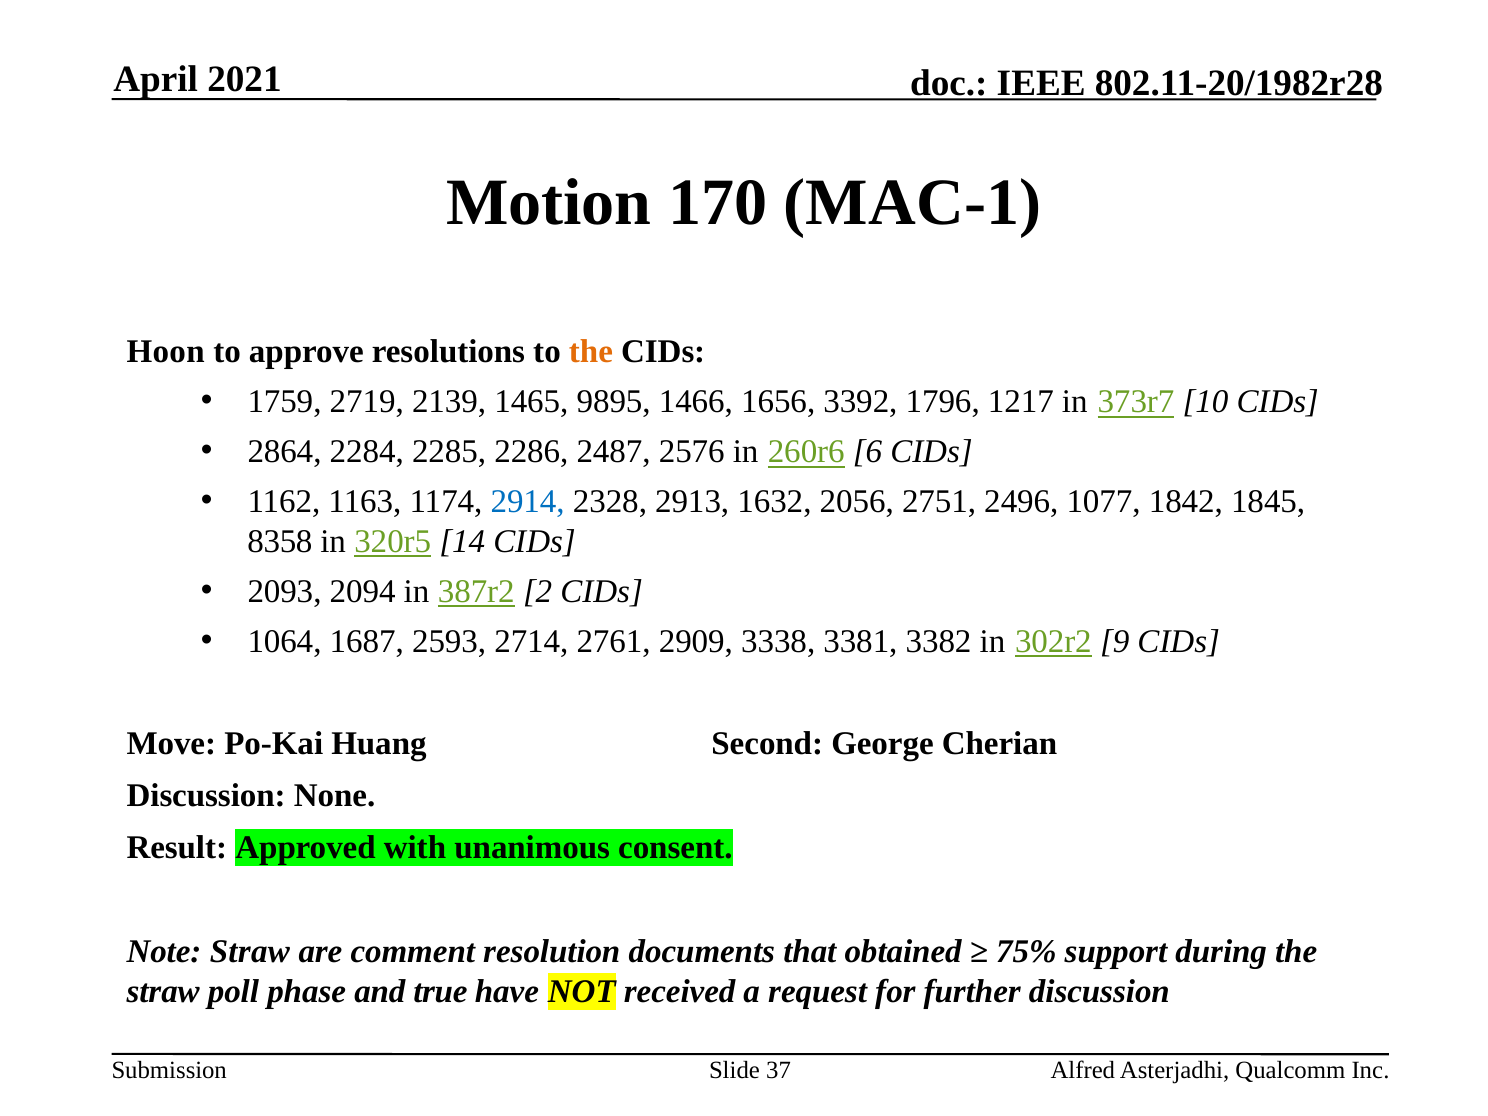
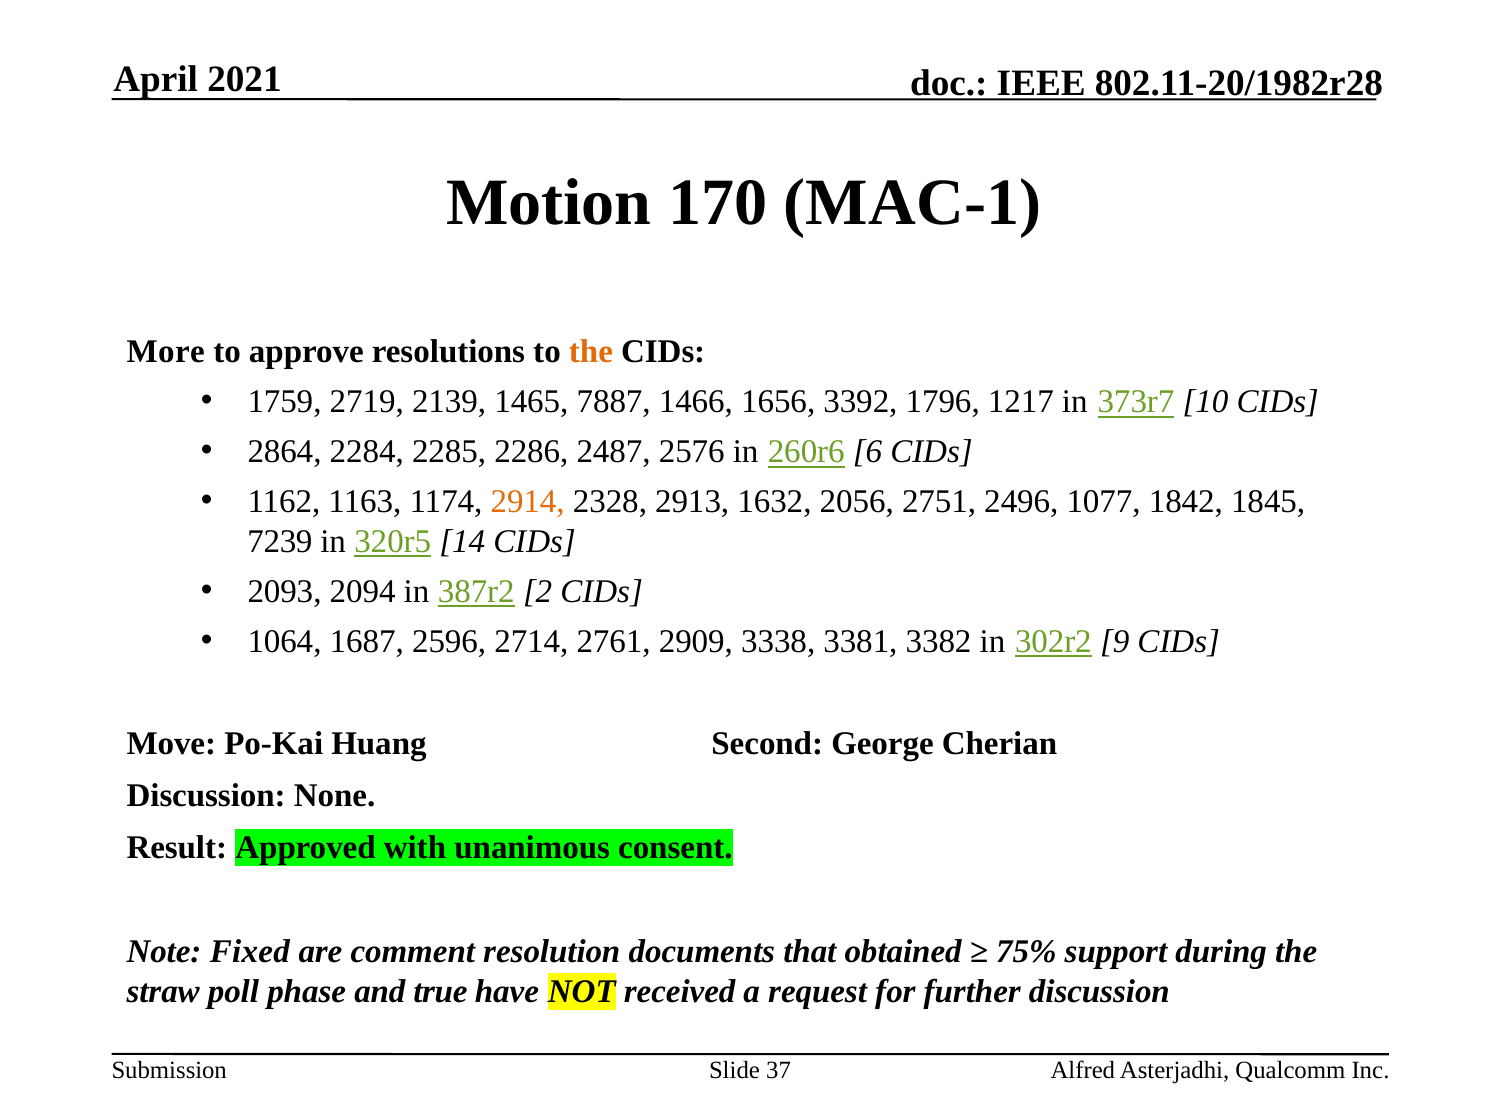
Hoon: Hoon -> More (166, 352)
9895: 9895 -> 7887 (614, 402)
2914 colour: blue -> orange (528, 502)
8358: 8358 -> 7239 (280, 542)
2593: 2593 -> 2596 (449, 642)
Note Straw: Straw -> Fixed (250, 952)
